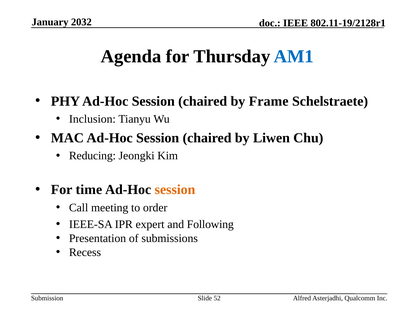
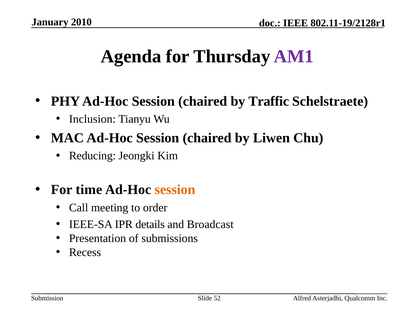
2032: 2032 -> 2010 (81, 22)
AM1 colour: blue -> purple (294, 57)
Frame: Frame -> Traffic (269, 101)
expert: expert -> details (150, 225)
Following: Following -> Broadcast (210, 225)
